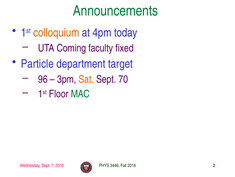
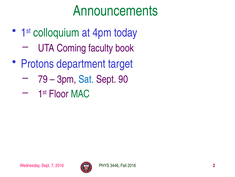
colloquium colour: orange -> green (56, 33)
fixed: fixed -> book (125, 48)
Particle: Particle -> Protons (37, 64)
96: 96 -> 79 (43, 79)
Sat colour: orange -> blue (86, 79)
70: 70 -> 90 (123, 79)
